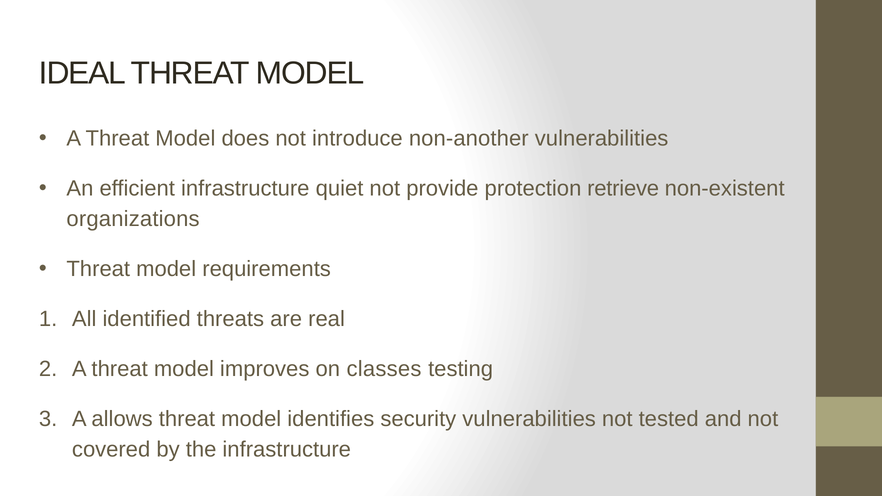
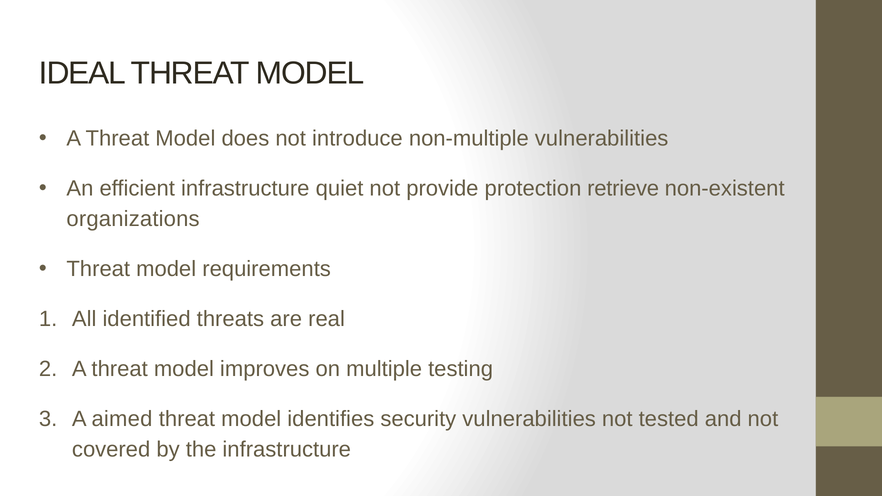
non-another: non-another -> non-multiple (469, 139)
classes: classes -> multiple (384, 369)
allows: allows -> aimed (122, 419)
